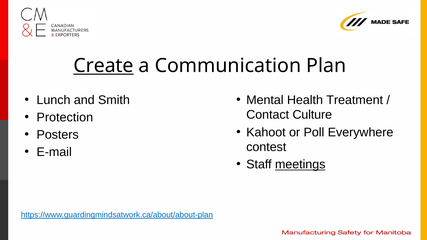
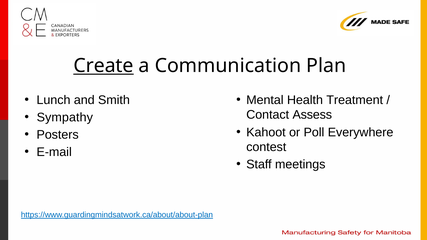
Culture: Culture -> Assess (312, 115)
Protection: Protection -> Sympathy (65, 117)
meetings underline: present -> none (300, 165)
